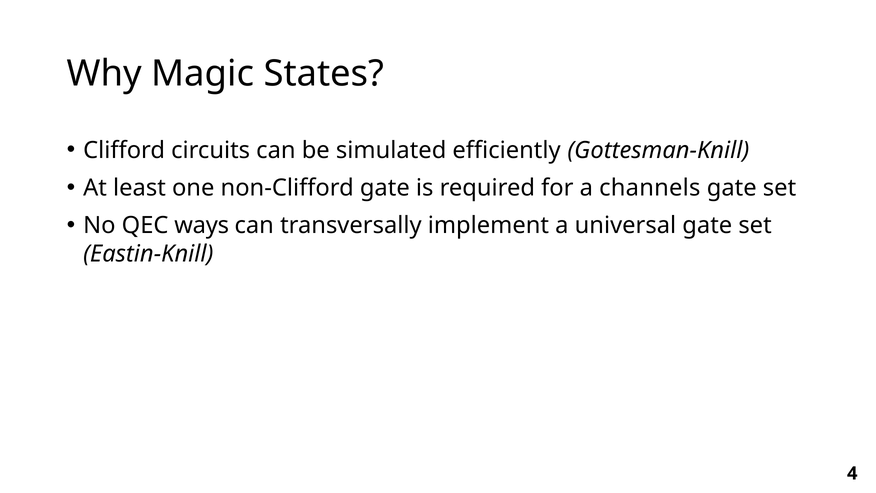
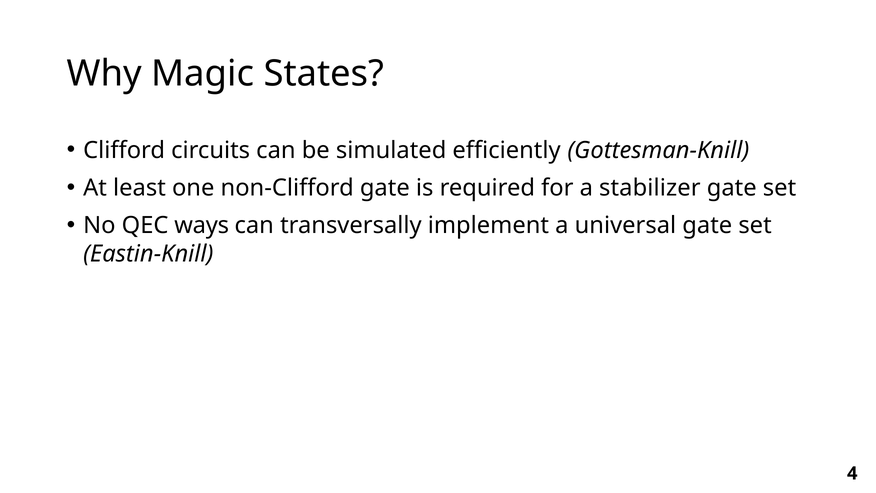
channels: channels -> stabilizer (650, 188)
